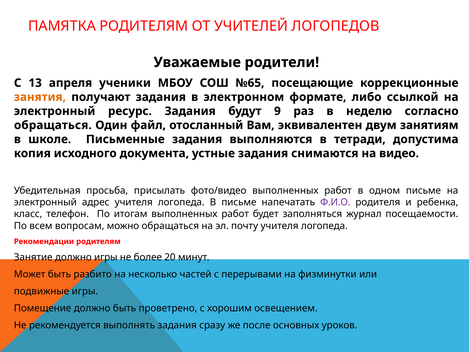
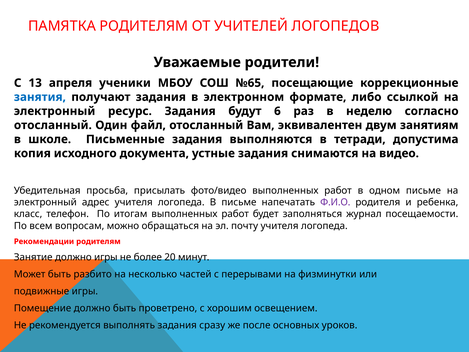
занятия colour: orange -> blue (40, 97)
9: 9 -> 6 (277, 111)
обращаться: обращаться -> отосланный (53, 125)
